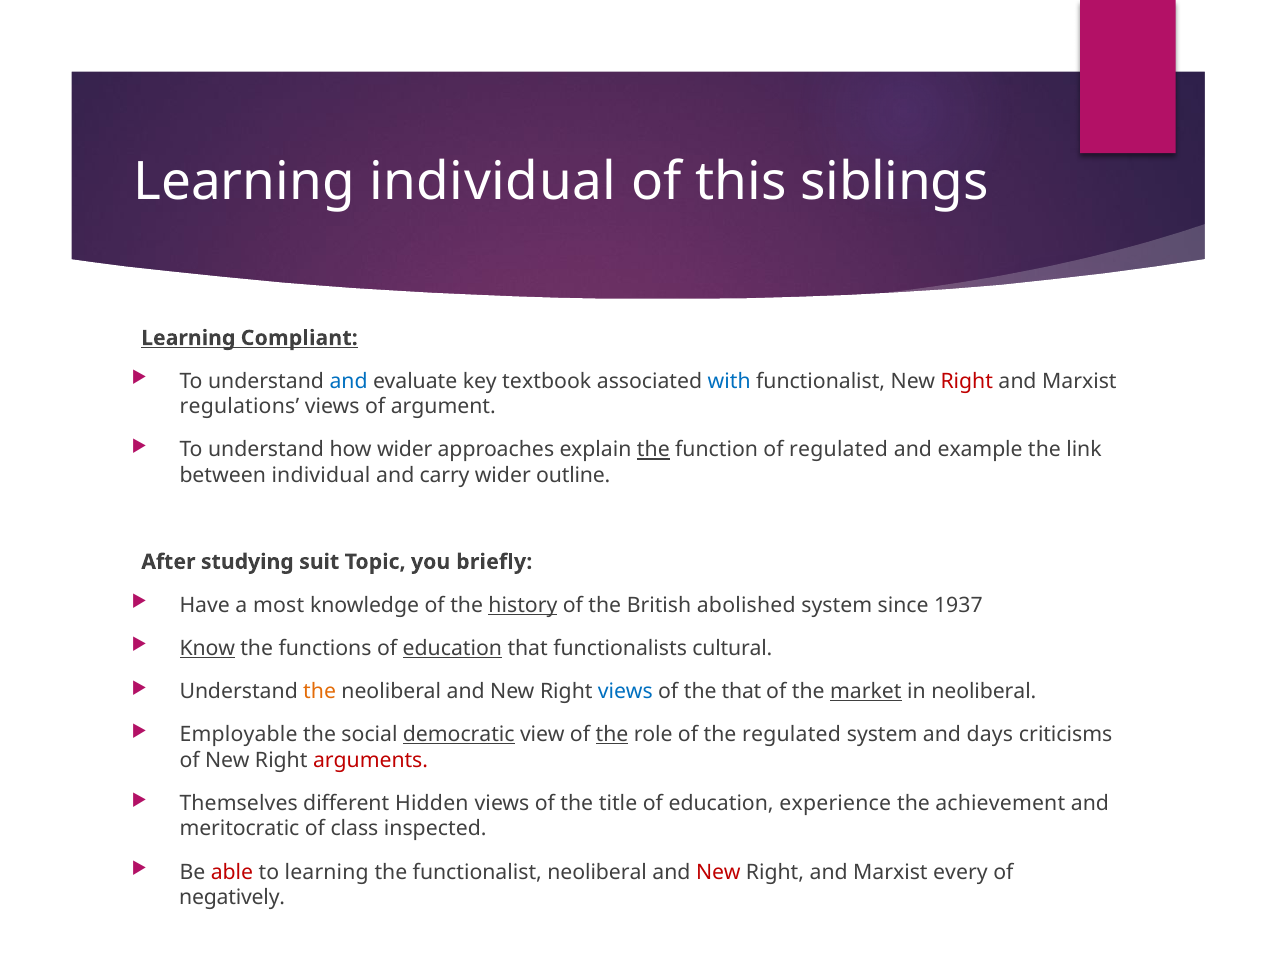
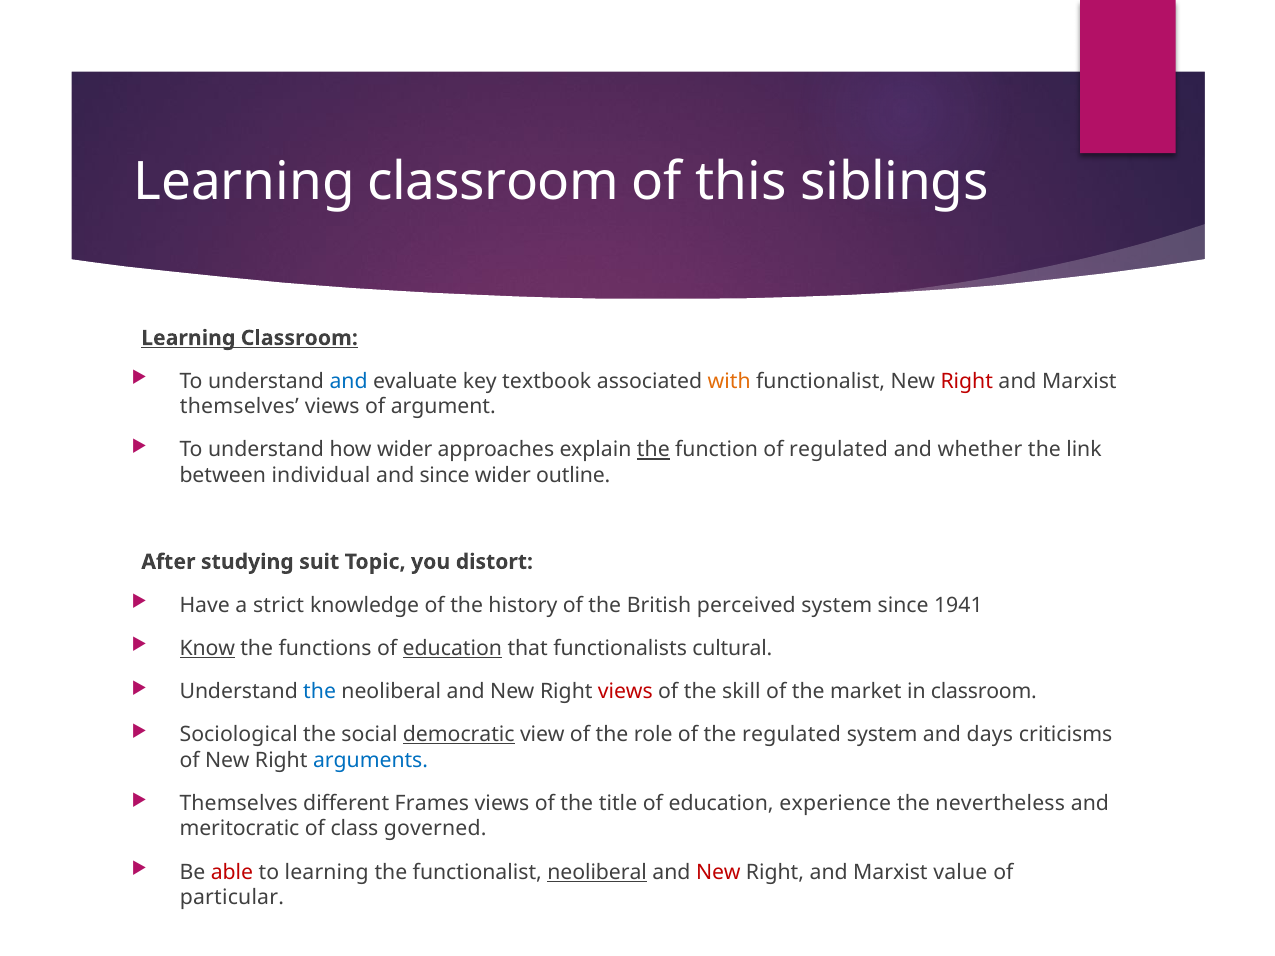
individual: individual -> classroom (493, 182)
Compliant: Compliant -> Classroom (299, 338)
with colour: blue -> orange (729, 381)
regulations: regulations -> themselves (239, 407)
example: example -> whether (980, 450)
and carry: carry -> since (445, 476)
briefly: briefly -> distort (494, 562)
most: most -> strict (279, 605)
history underline: present -> none (523, 605)
abolished: abolished -> perceived (746, 605)
1937: 1937 -> 1941 (958, 605)
the colour: orange -> blue (320, 692)
views colour: blue -> red (625, 692)
the that: that -> skill (741, 692)
market underline: present -> none (866, 692)
in neoliberal: neoliberal -> classroom (984, 692)
Employable: Employable -> Sociological (239, 735)
the underline: present -> none (612, 735)
arguments colour: red -> blue (371, 760)
Hidden: Hidden -> Frames (432, 804)
achievement: achievement -> nevertheless (1000, 804)
inspected: inspected -> governed (435, 829)
neoliberal underline: none -> present (597, 872)
every: every -> value (960, 872)
negatively: negatively -> particular (232, 898)
